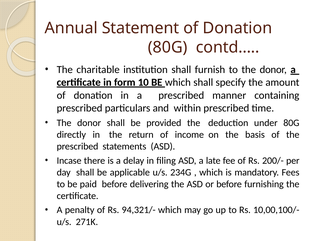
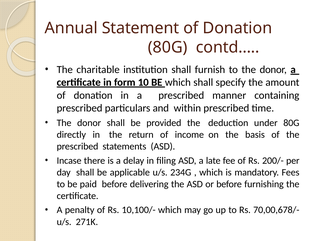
94,321/-: 94,321/- -> 10,100/- (139, 210)
10,00,100/-: 10,00,100/- -> 70,00,678/- (276, 210)
